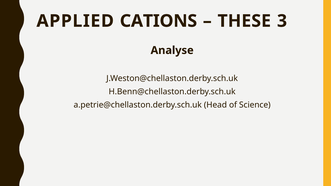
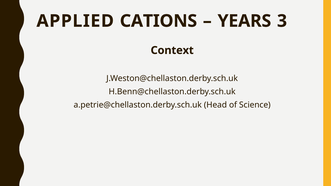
THESE: THESE -> YEARS (244, 21)
Analyse: Analyse -> Context (172, 50)
